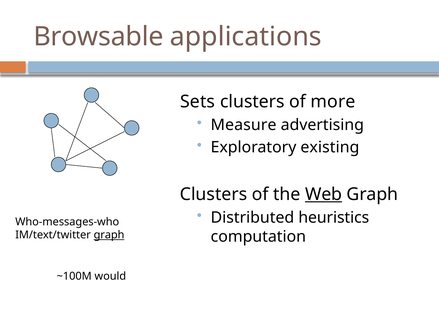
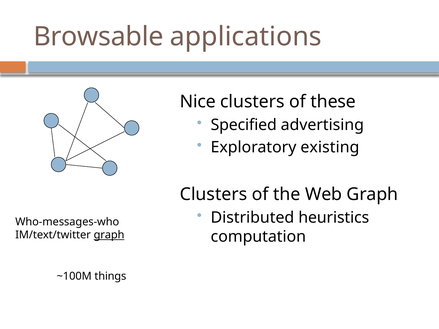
Sets: Sets -> Nice (198, 102)
more: more -> these (333, 102)
Measure: Measure -> Specified (244, 125)
Web underline: present -> none (324, 194)
would: would -> things (110, 277)
